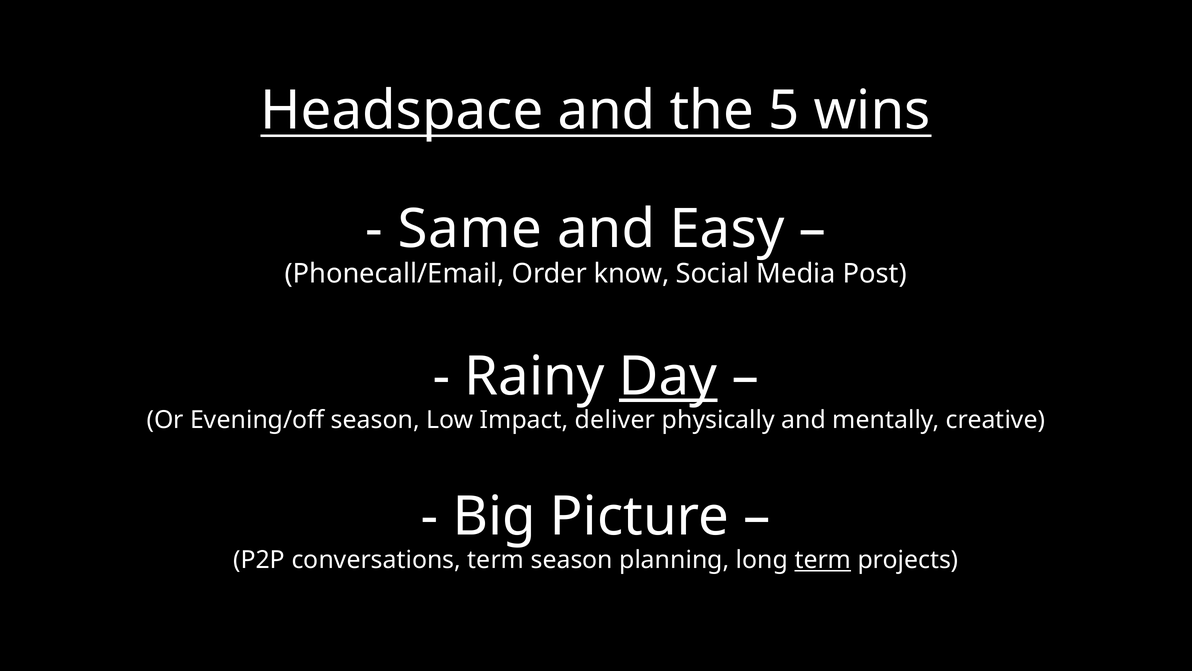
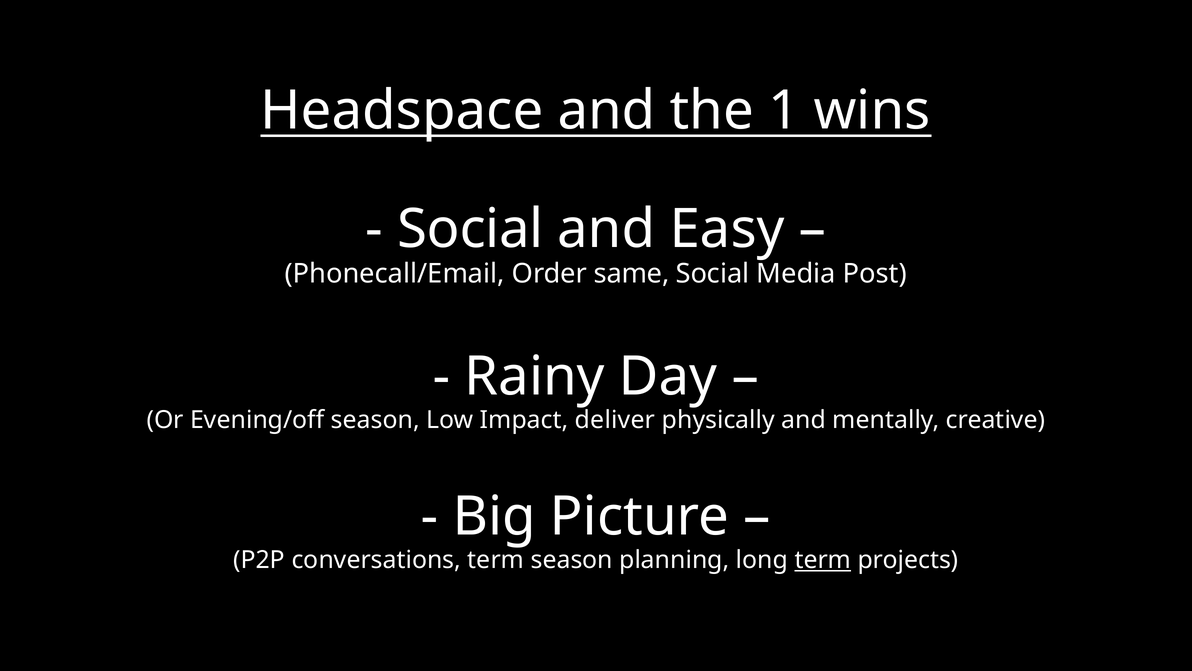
5: 5 -> 1 (784, 111)
Same: Same -> Social (470, 229)
know: know -> same (632, 273)
Day underline: present -> none (668, 377)
